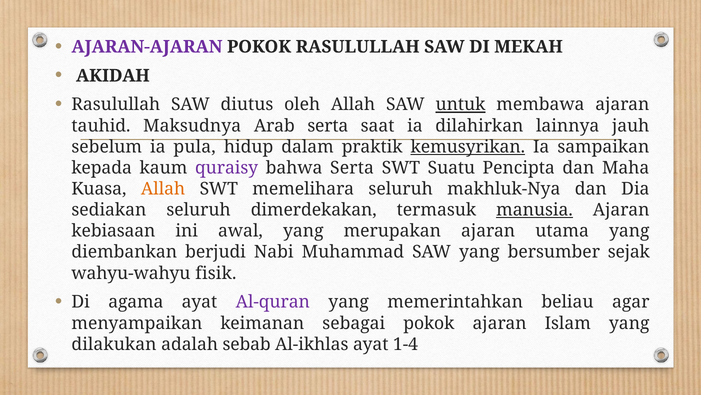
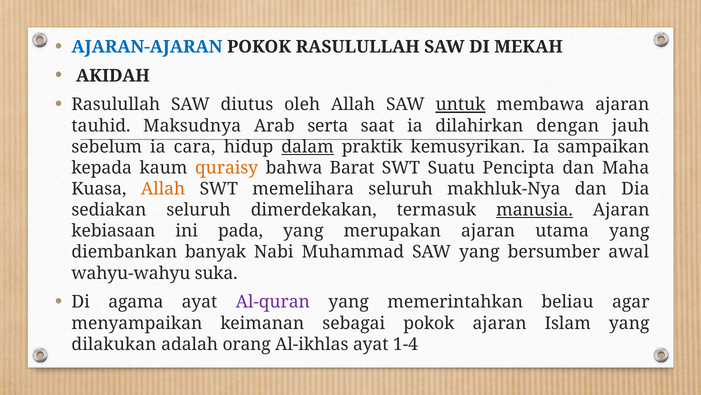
AJARAN-AJARAN colour: purple -> blue (147, 47)
lainnya: lainnya -> dengan (568, 126)
pula: pula -> cara (195, 147)
dalam underline: none -> present (308, 147)
kemusyrikan underline: present -> none (468, 147)
quraisy colour: purple -> orange (227, 168)
bahwa Serta: Serta -> Barat (352, 168)
awal: awal -> pada (241, 231)
berjudi: berjudi -> banyak (216, 252)
sejak: sejak -> awal (629, 252)
fisik: fisik -> suka (216, 273)
sebab: sebab -> orang (247, 344)
